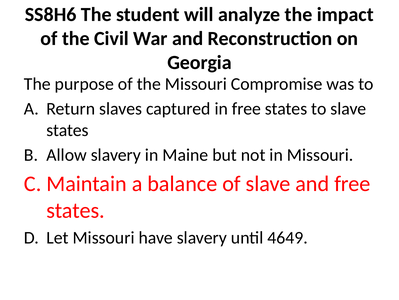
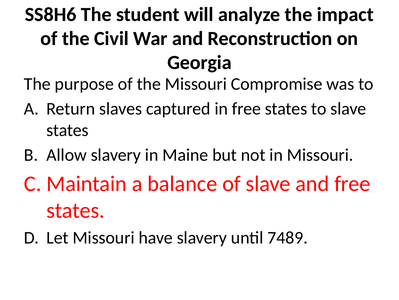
4649: 4649 -> 7489 (288, 237)
